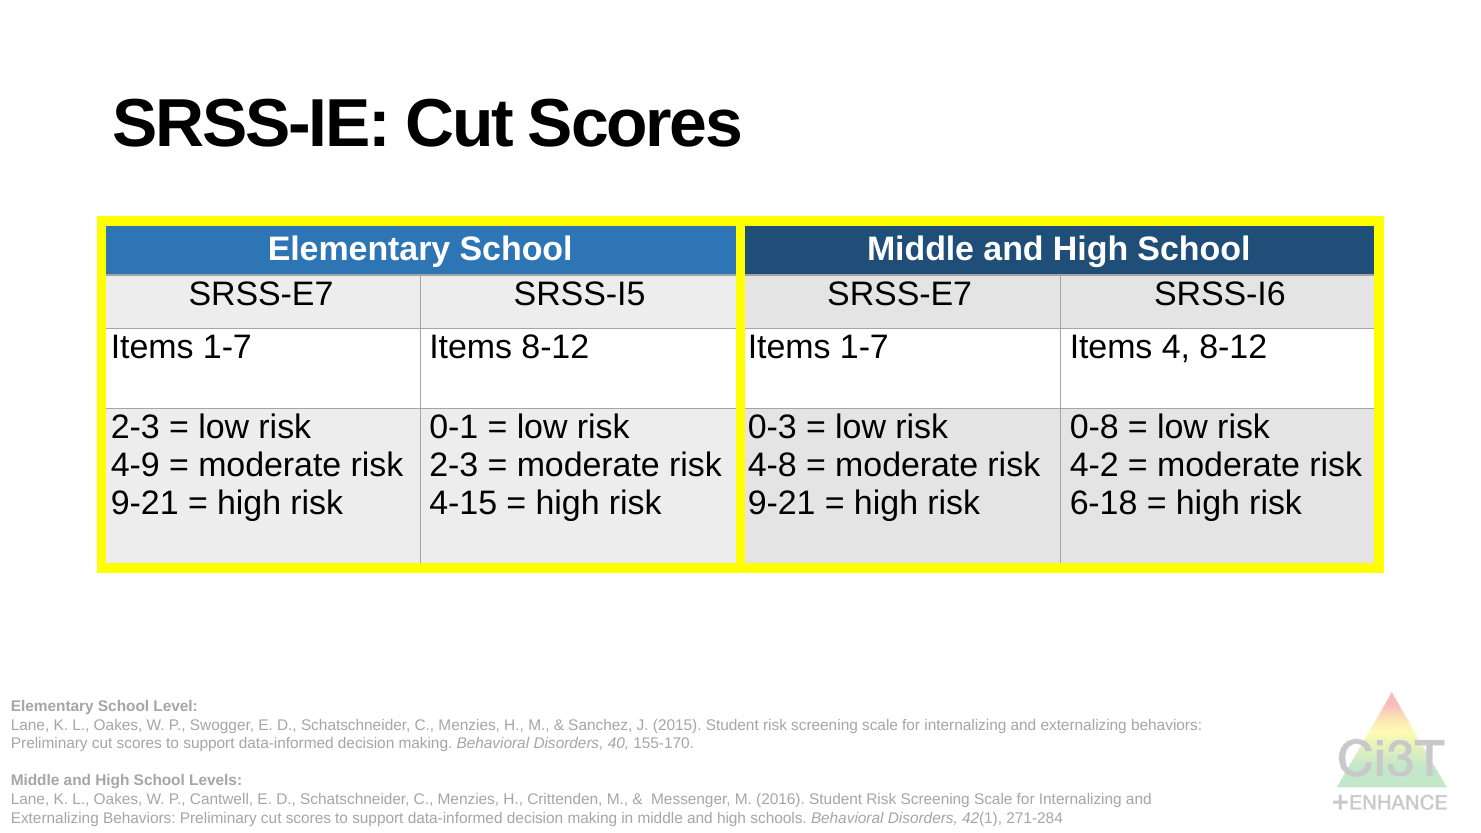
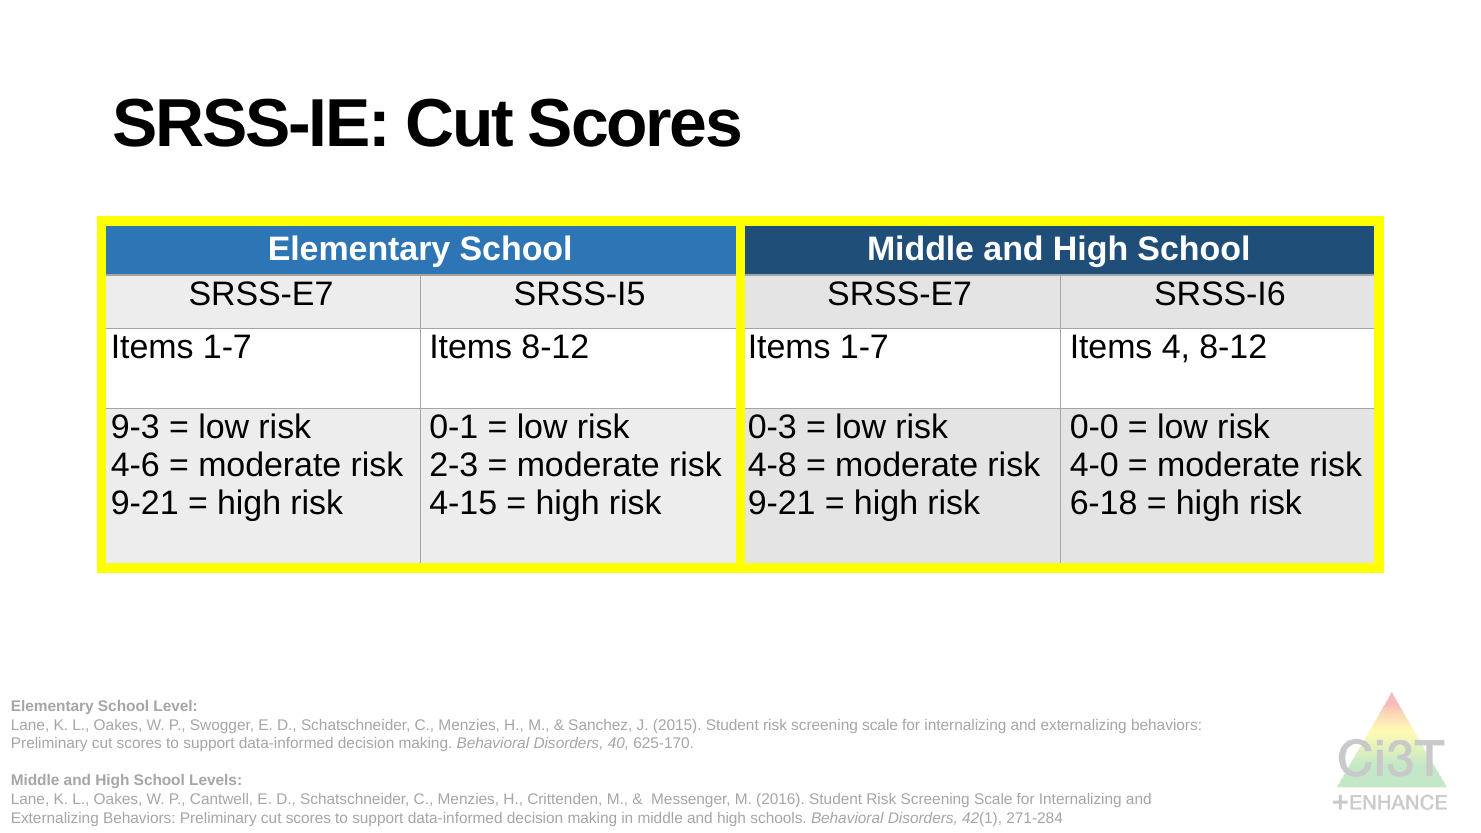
2-3: 2-3 -> 9-3 (135, 428)
0-8: 0-8 -> 0-0 (1094, 428)
4-9: 4-9 -> 4-6 (135, 466)
4-2: 4-2 -> 4-0 (1094, 466)
155-170: 155-170 -> 625-170 (664, 744)
